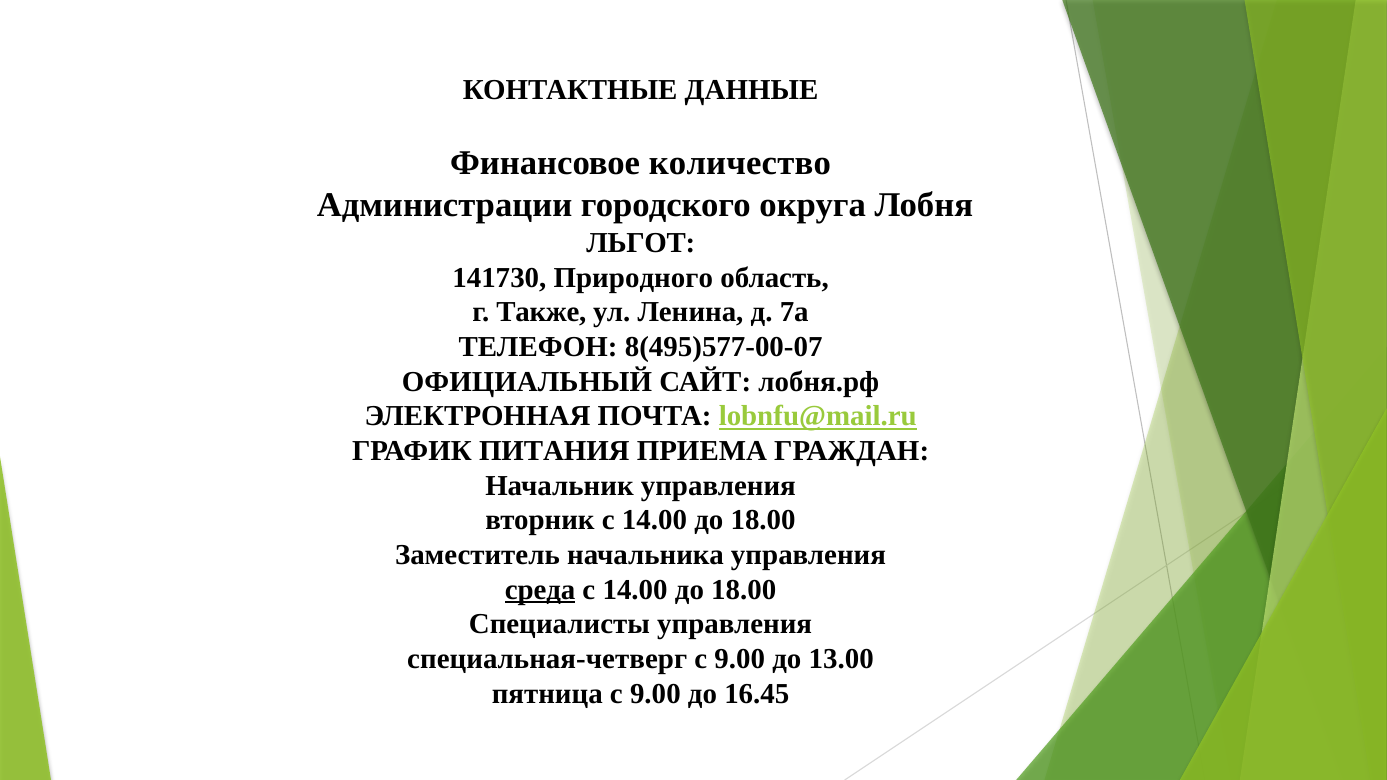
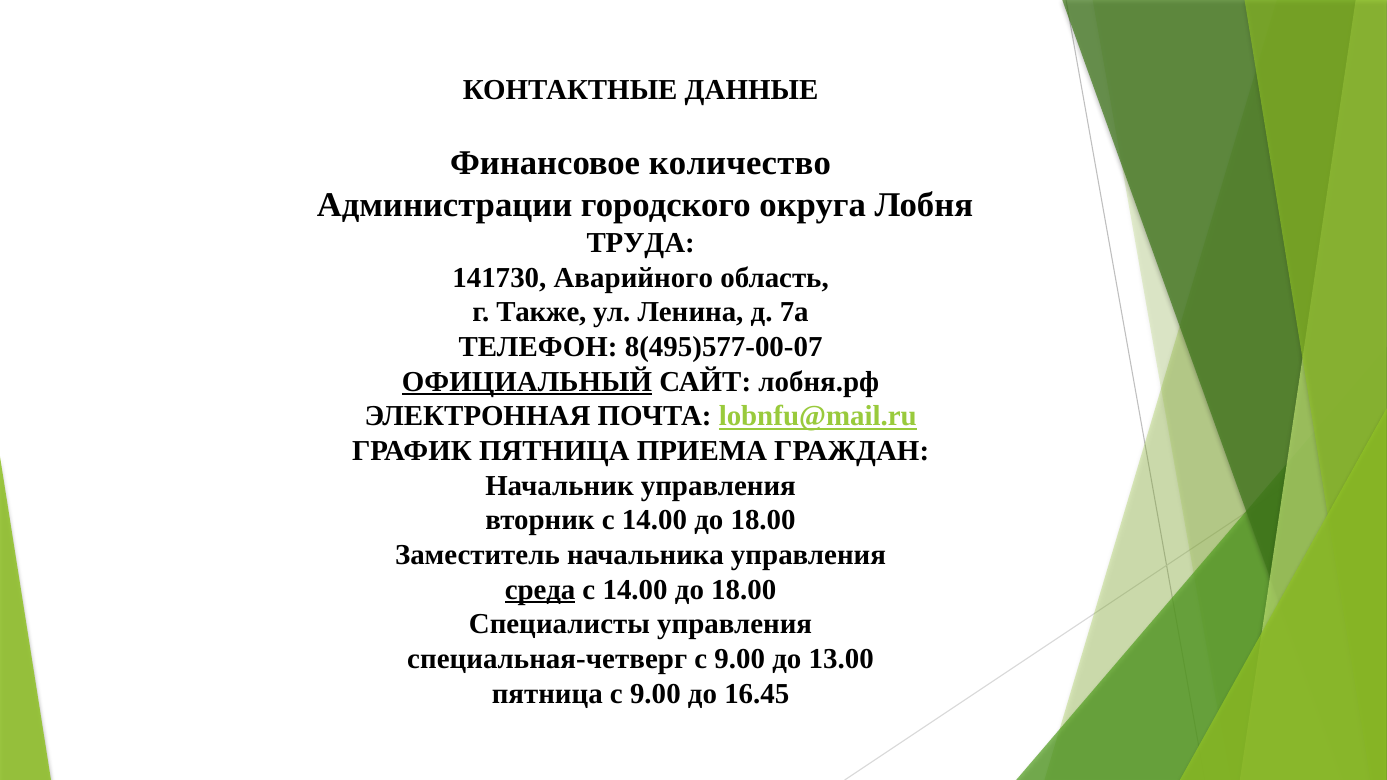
ЛЬГОТ: ЛЬГОТ -> ТРУДА (641, 243)
Природного: Природного -> Аварийного (633, 278)
ОФИЦИАЛЬНЫЙ underline: none -> present (527, 382)
ГРАФИК ПИТАНИЯ: ПИТАНИЯ -> ПЯТНИЦА (554, 451)
